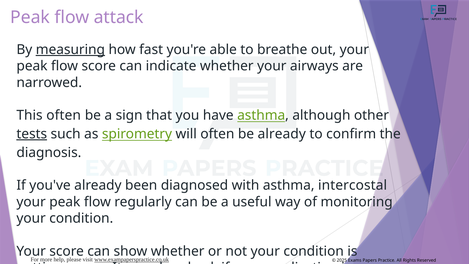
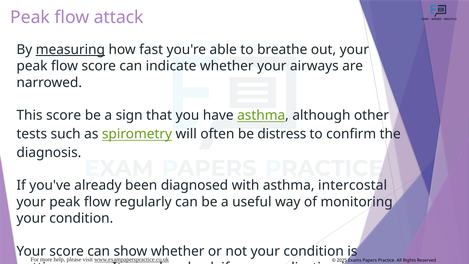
This often: often -> score (64, 115)
tests underline: present -> none (32, 134)
be already: already -> distress (282, 134)
